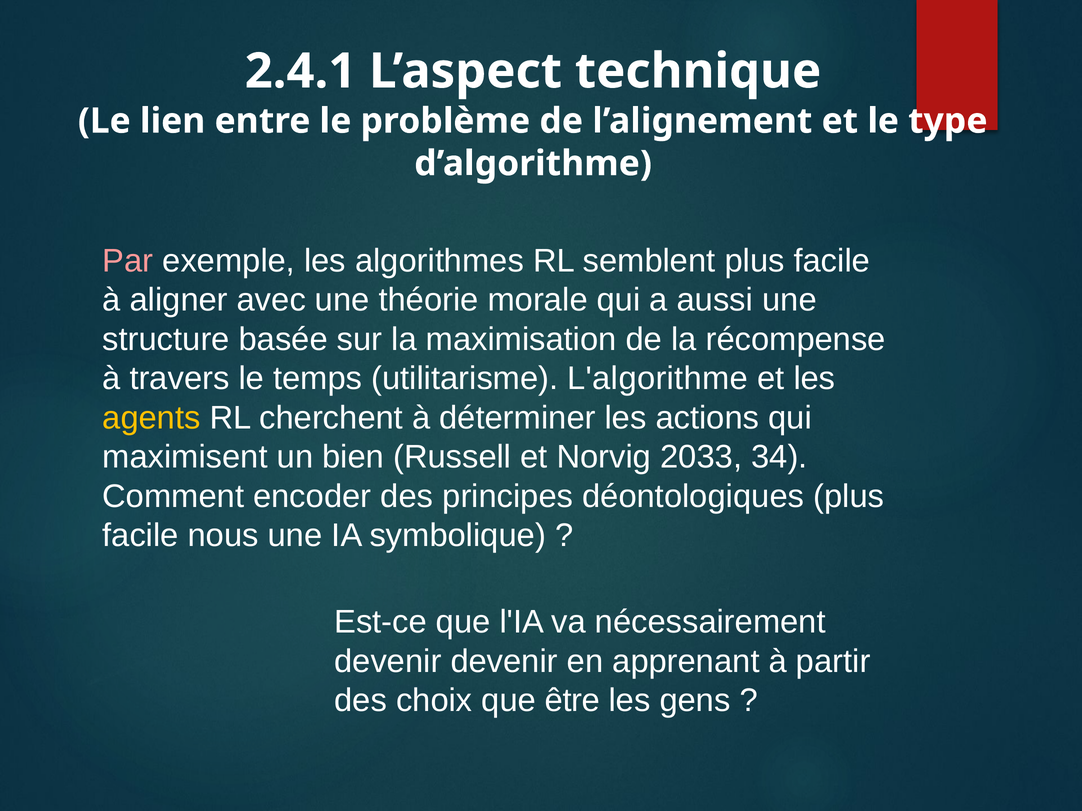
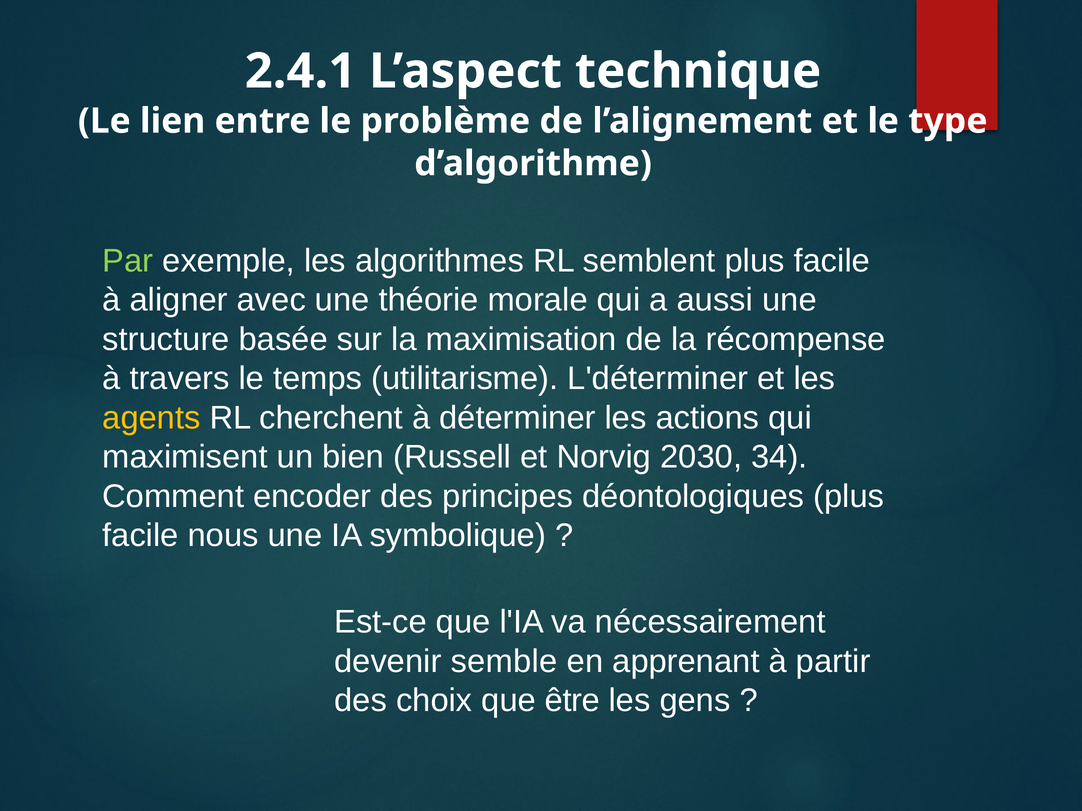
Par colour: pink -> light green (128, 261)
L'algorithme: L'algorithme -> L'déterminer (658, 379)
2033: 2033 -> 2030 (701, 457)
devenir devenir: devenir -> semble (504, 662)
